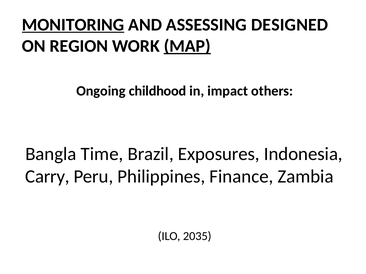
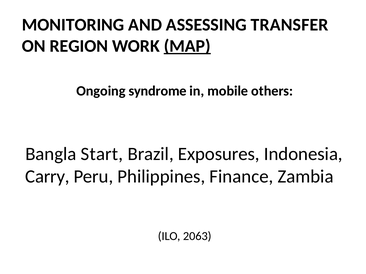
MONITORING underline: present -> none (73, 25)
DESIGNED: DESIGNED -> TRANSFER (290, 25)
childhood: childhood -> syndrome (158, 91)
impact: impact -> mobile (228, 91)
Time: Time -> Start (102, 154)
2035: 2035 -> 2063 (197, 237)
